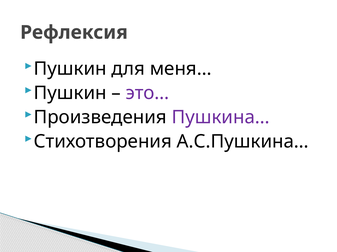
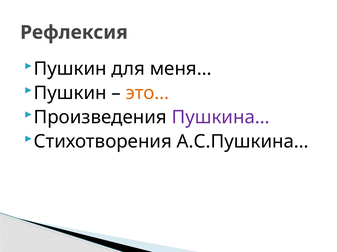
это… colour: purple -> orange (147, 93)
